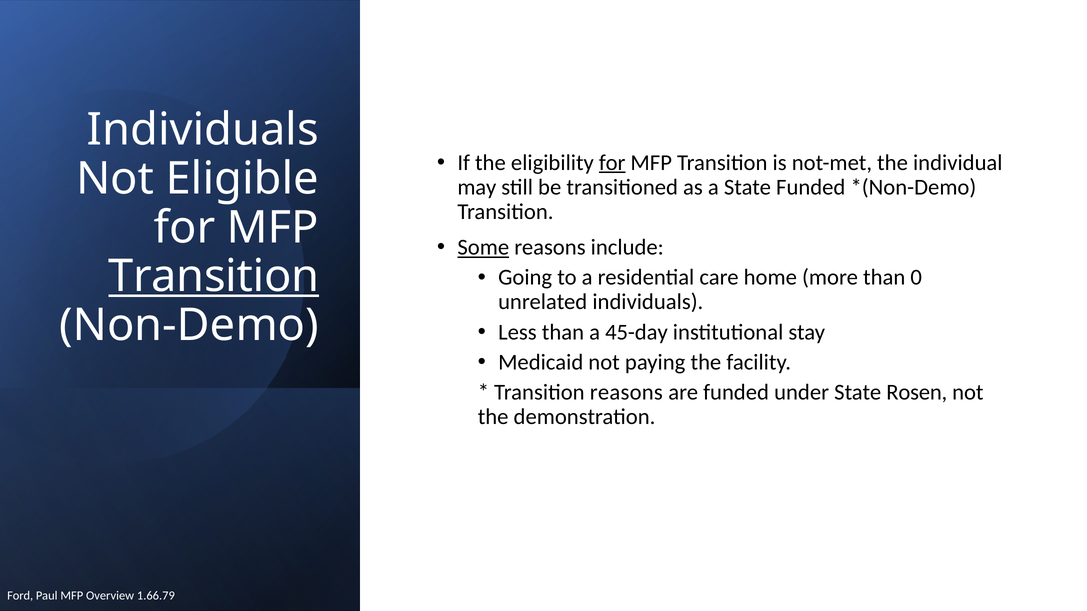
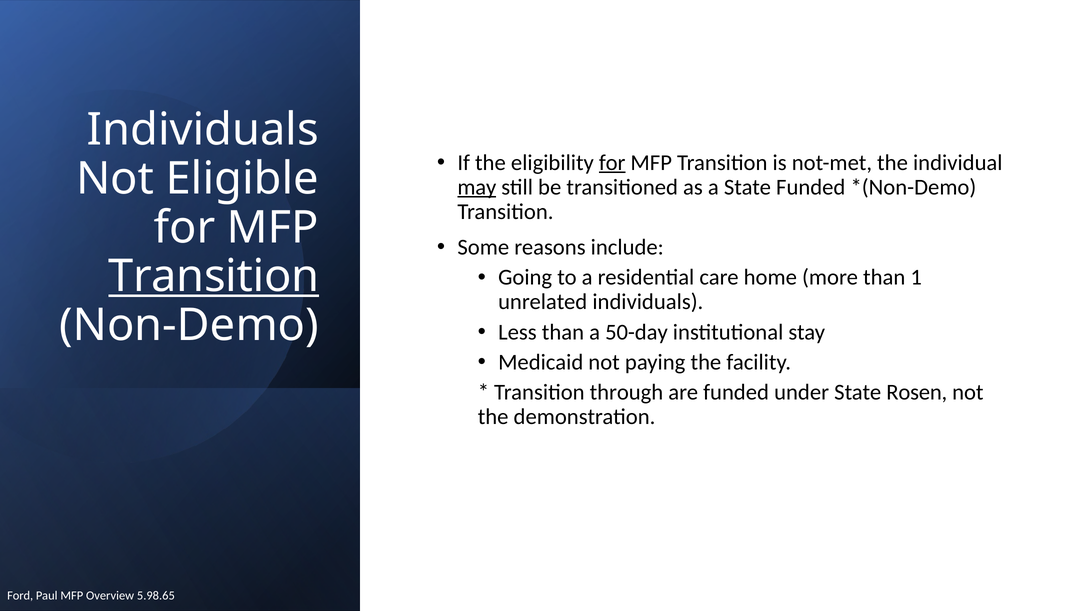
may underline: none -> present (477, 187)
Some underline: present -> none (483, 248)
0: 0 -> 1 (916, 278)
45-day: 45-day -> 50-day (636, 332)
Transition reasons: reasons -> through (626, 393)
1.66.79: 1.66.79 -> 5.98.65 (156, 596)
